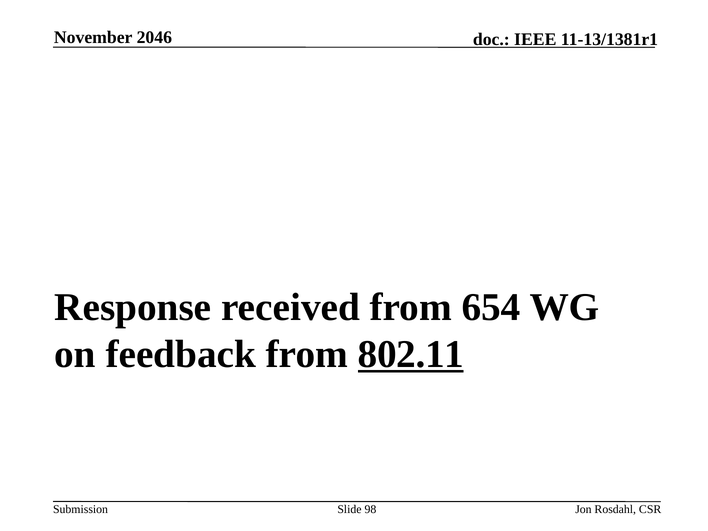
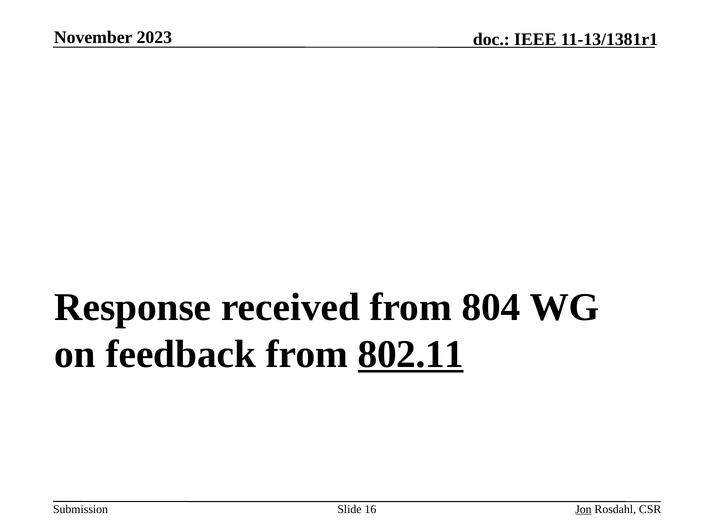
2046: 2046 -> 2023 (154, 38)
654: 654 -> 804 (491, 307)
98: 98 -> 16 (370, 509)
Jon underline: none -> present (583, 509)
